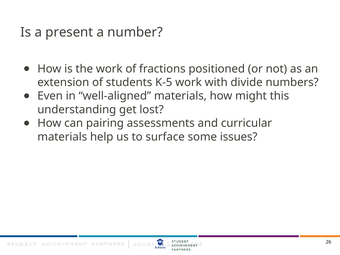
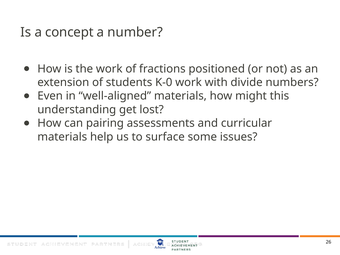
present: present -> concept (69, 32)
K-5: K-5 -> K-0 (164, 82)
